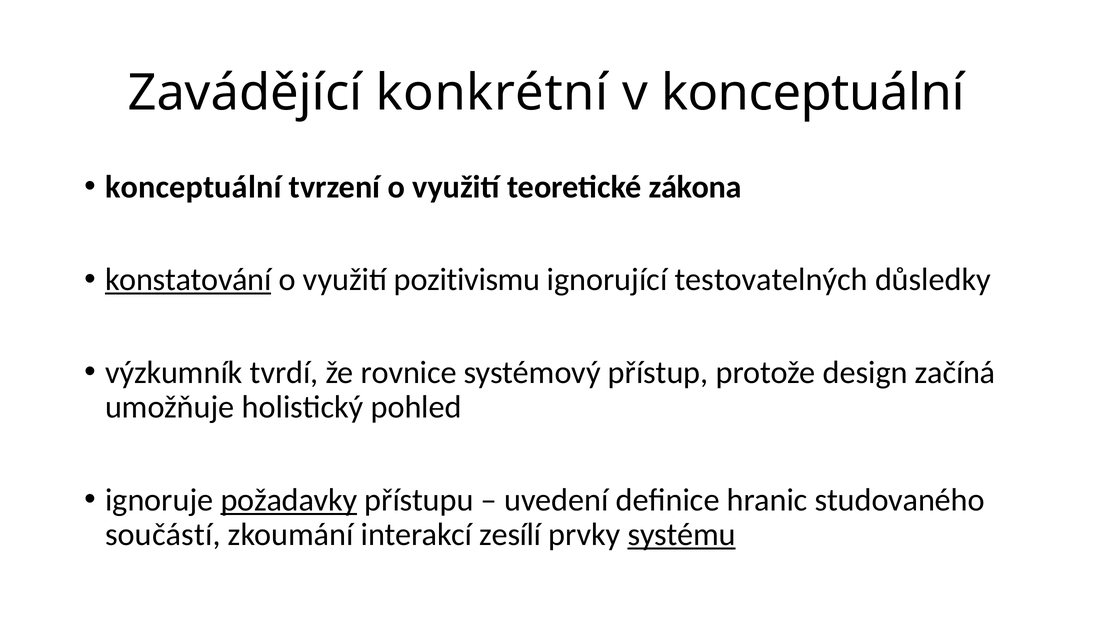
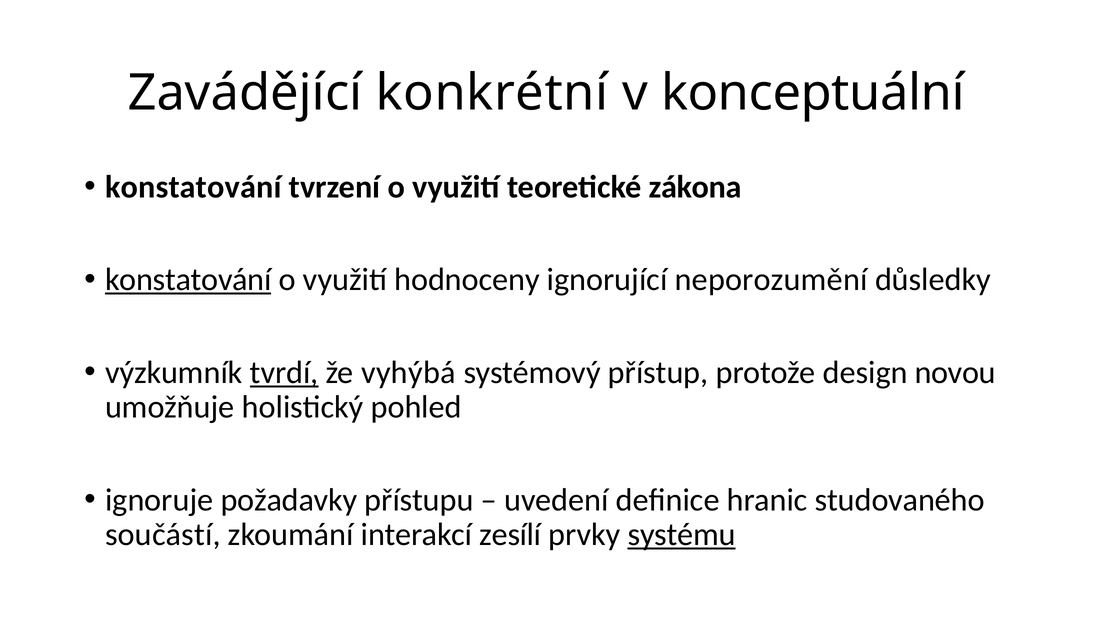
konceptuální: konceptuální -> konstatování (193, 187)
pozitivismu: pozitivismu -> hodnoceny (467, 280)
testovatelných: testovatelných -> neporozumění (771, 280)
tvrdí underline: none -> present (284, 372)
rovnice: rovnice -> vyhýbá (409, 372)
začíná: začíná -> novou (955, 372)
požadavky underline: present -> none (289, 500)
